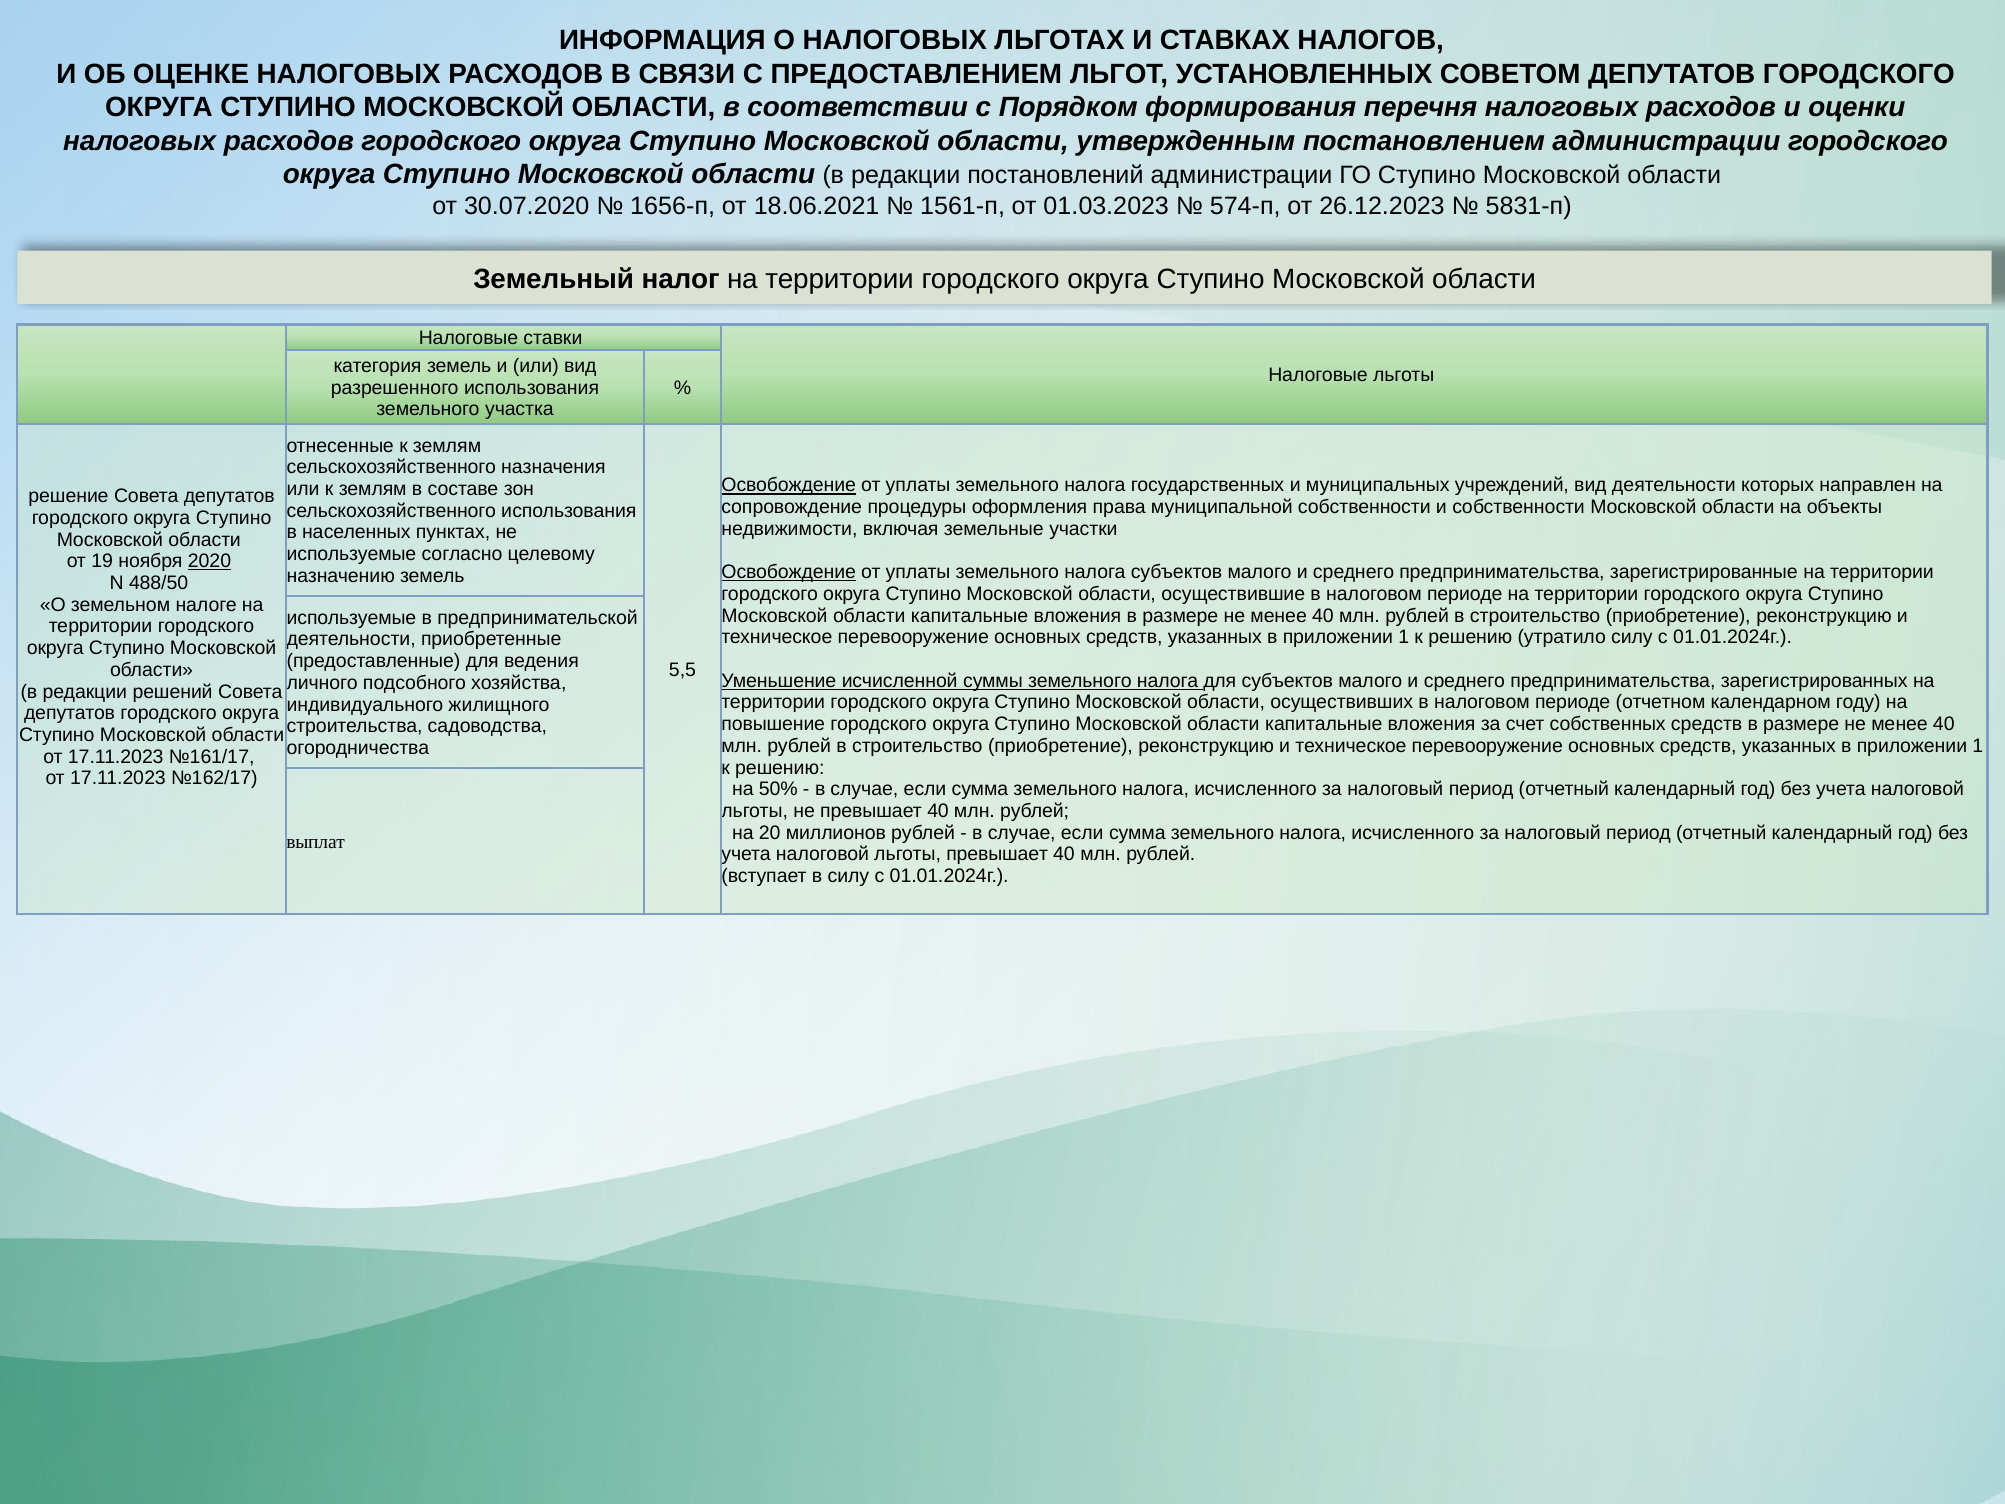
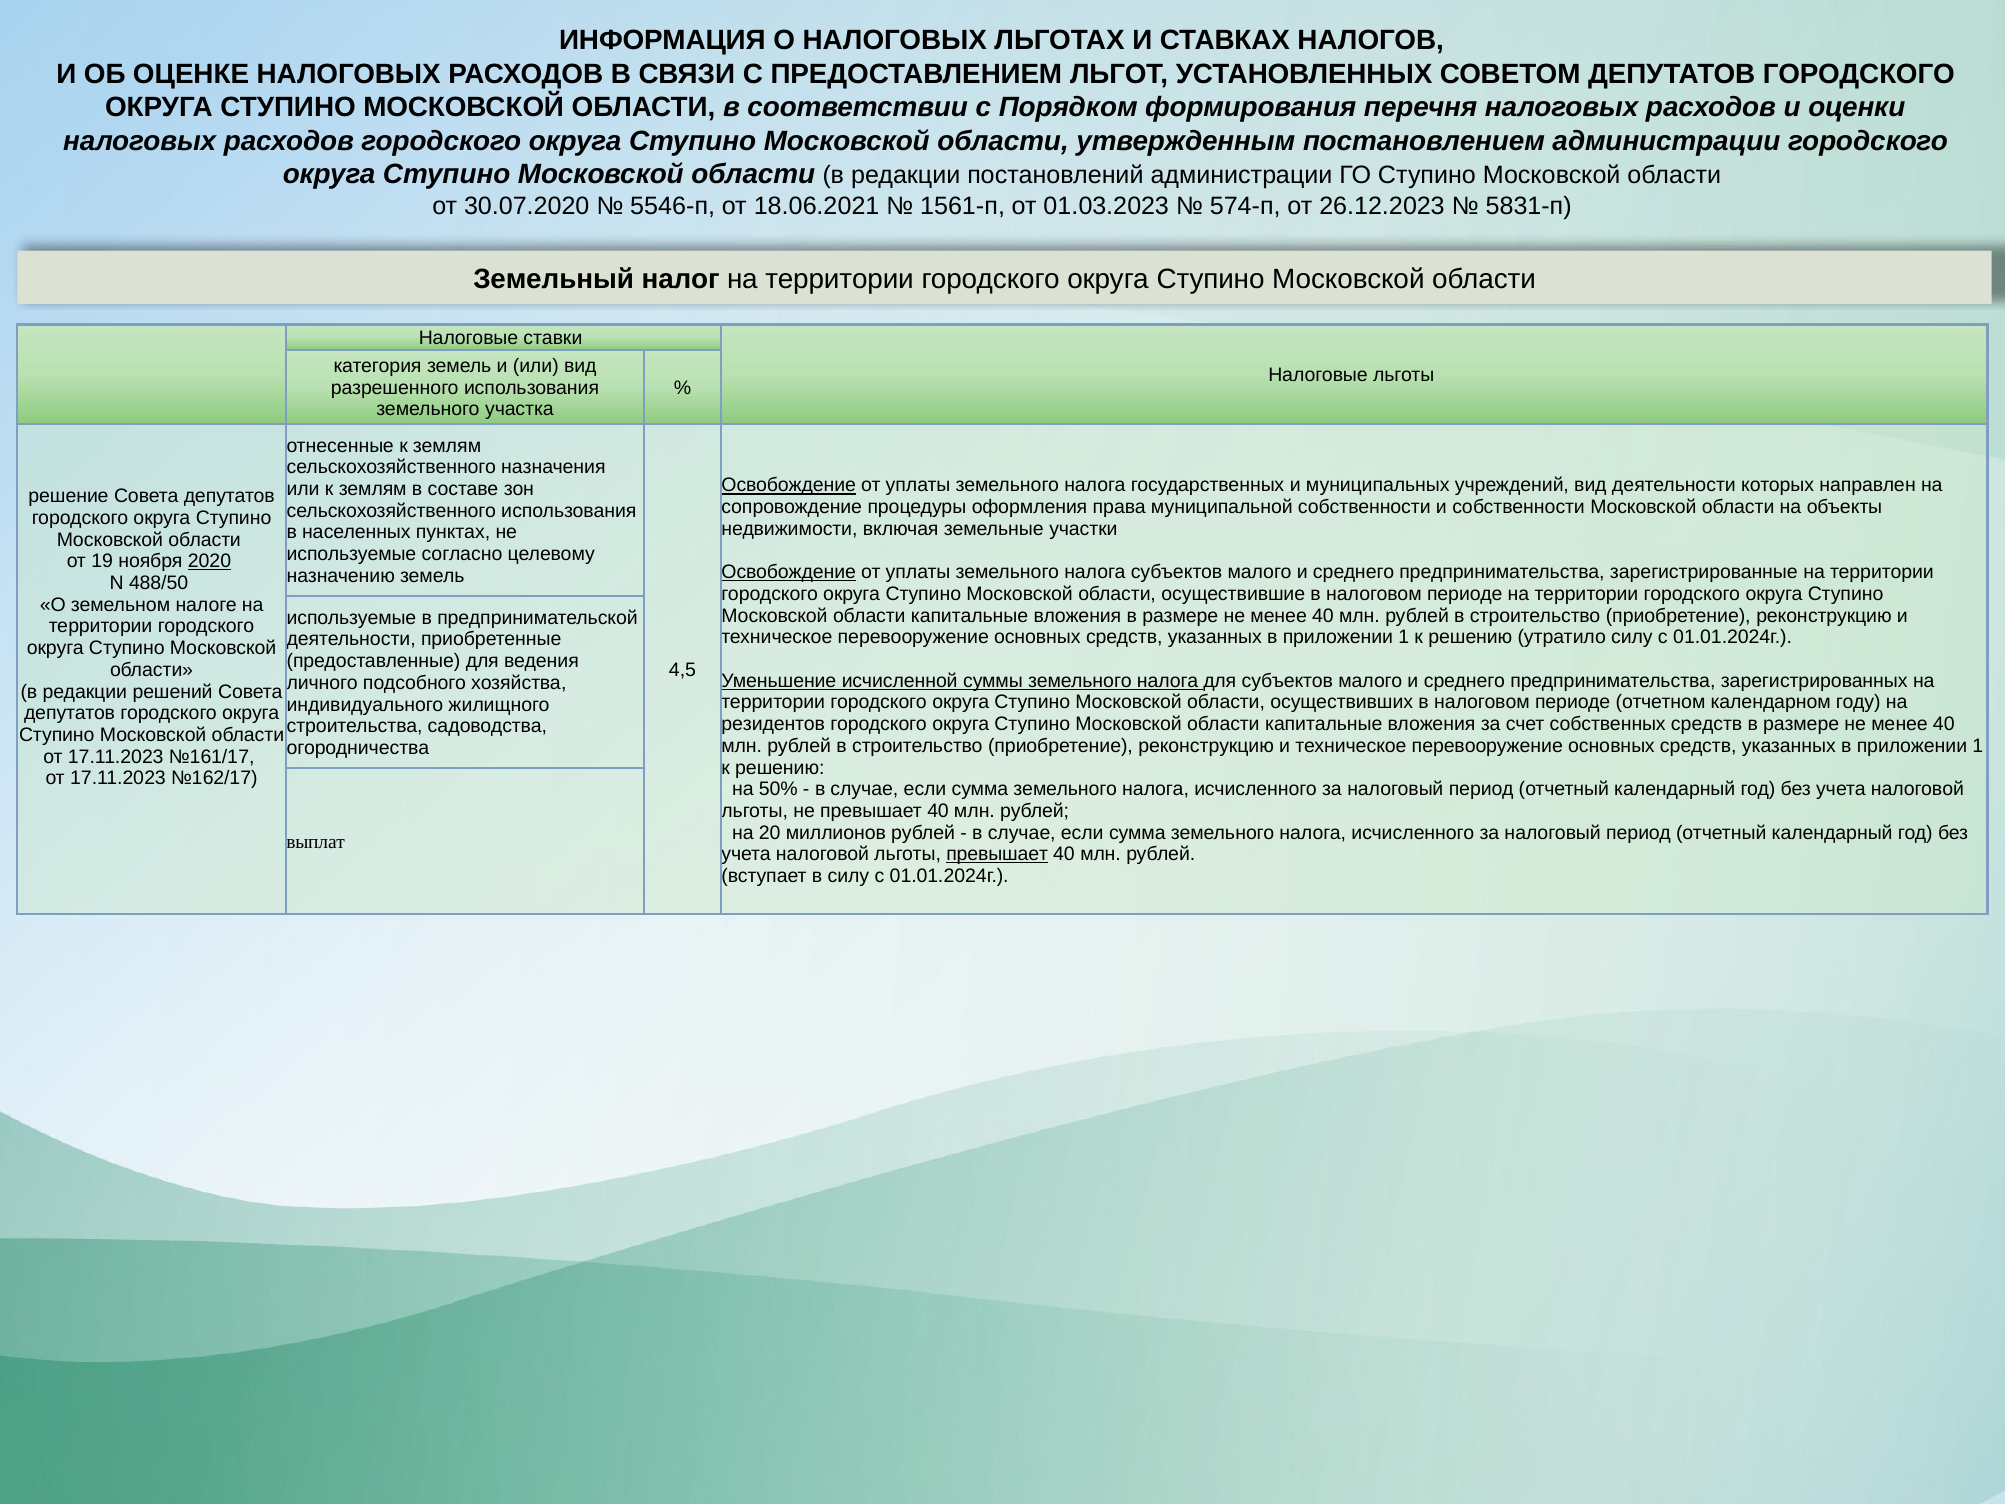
1656-п: 1656-п -> 5546-п (673, 206)
5,5: 5,5 -> 4,5 (682, 670)
повышение: повышение -> резидентов (773, 724)
превышает underline: none -> present (997, 854)
